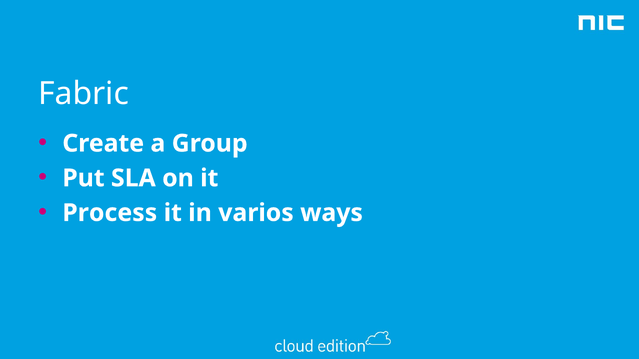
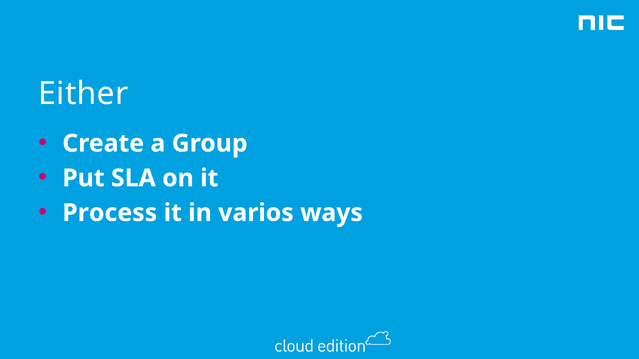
Fabric: Fabric -> Either (83, 94)
